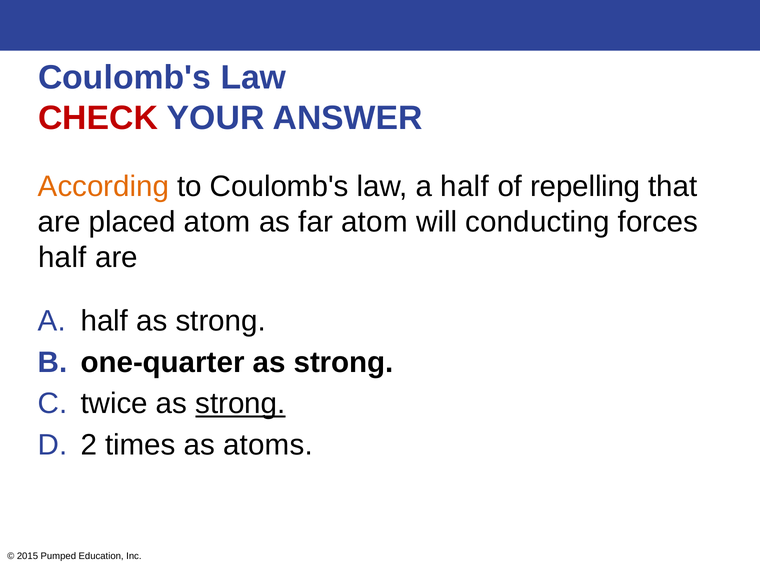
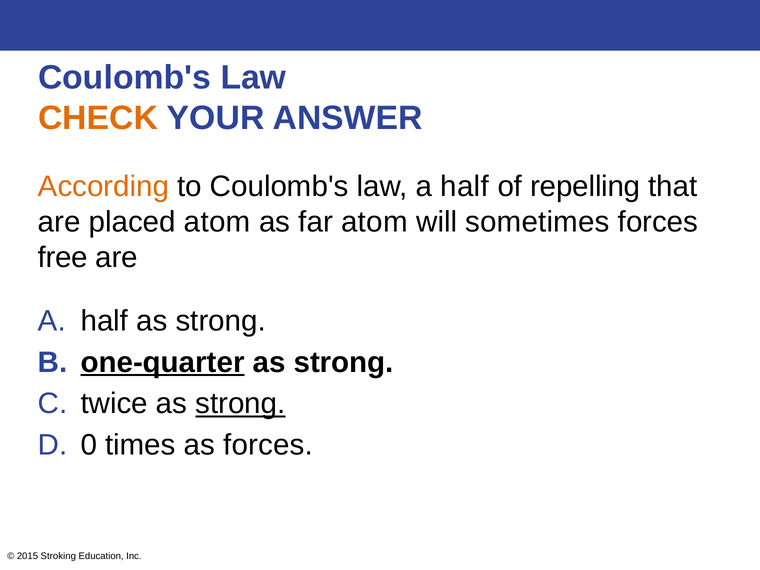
CHECK colour: red -> orange (98, 118)
conducting: conducting -> sometimes (538, 222)
half: half -> free (63, 257)
one-quarter underline: none -> present (163, 362)
2: 2 -> 0 (89, 445)
as atoms: atoms -> forces (268, 445)
Pumped: Pumped -> Stroking (58, 556)
